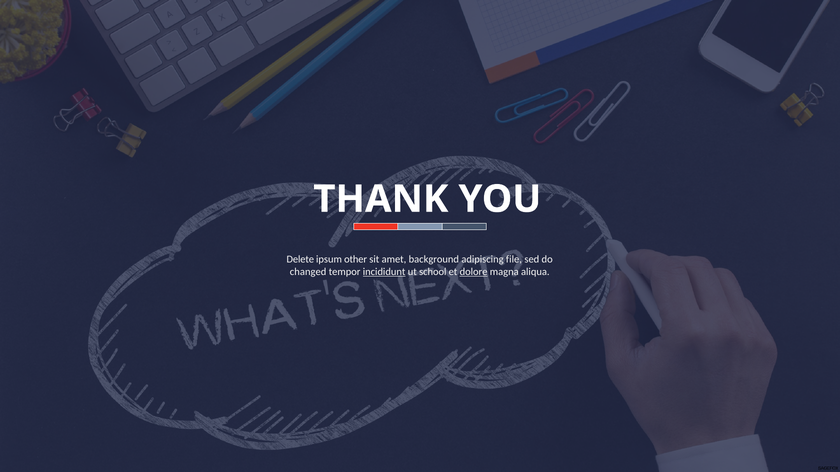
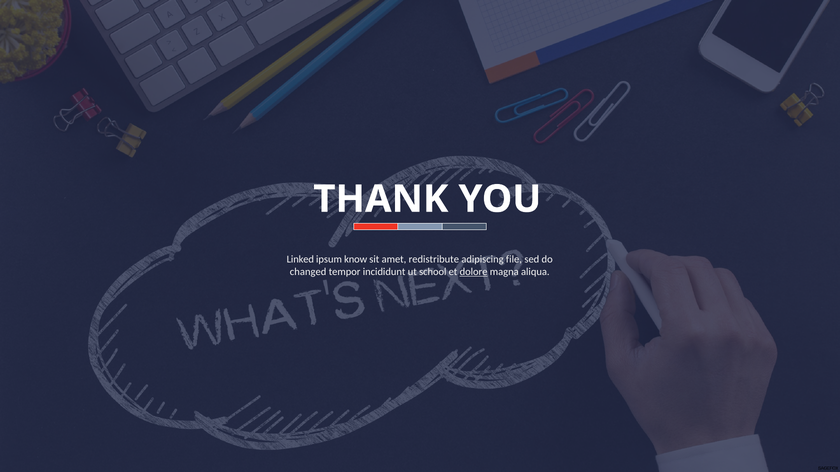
Delete: Delete -> Linked (300, 259)
other: other -> know (356, 259)
background: background -> redistribute (434, 259)
incididunt underline: present -> none (384, 272)
